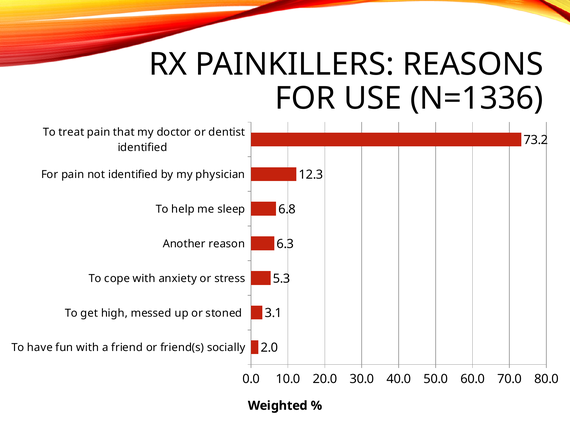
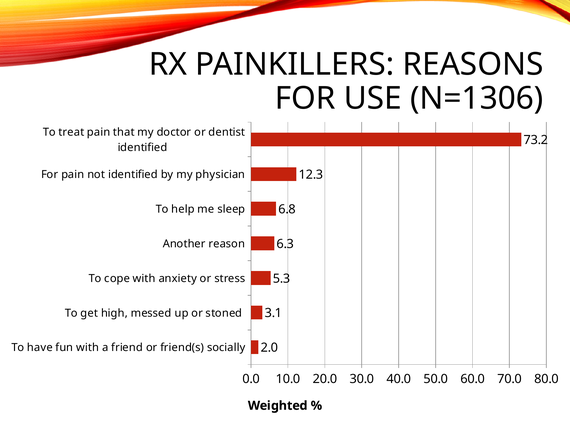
N=1336: N=1336 -> N=1306 (477, 99)
